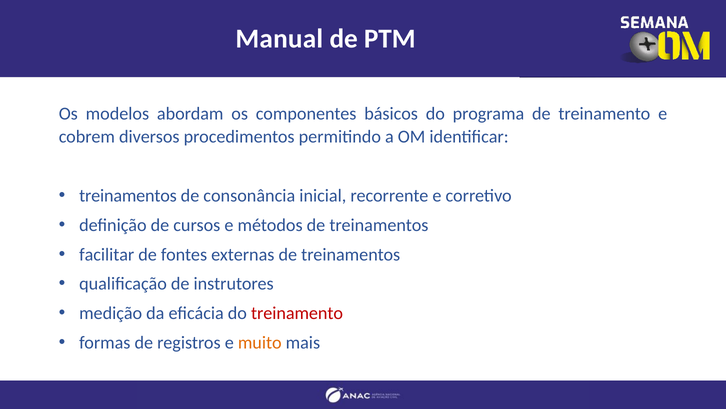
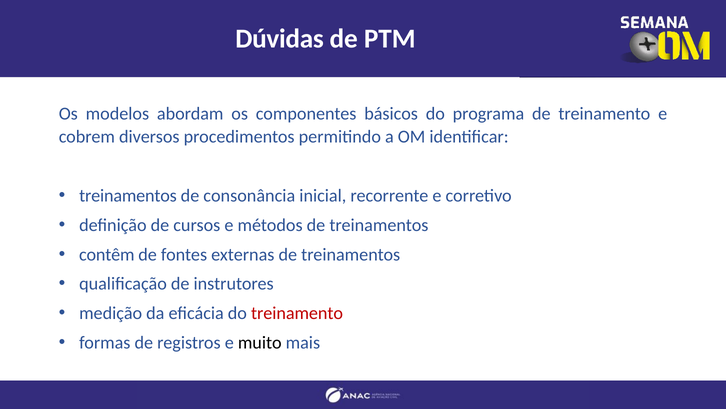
Manual: Manual -> Dúvidas (280, 39)
facilitar: facilitar -> contêm (107, 254)
muito colour: orange -> black (260, 342)
